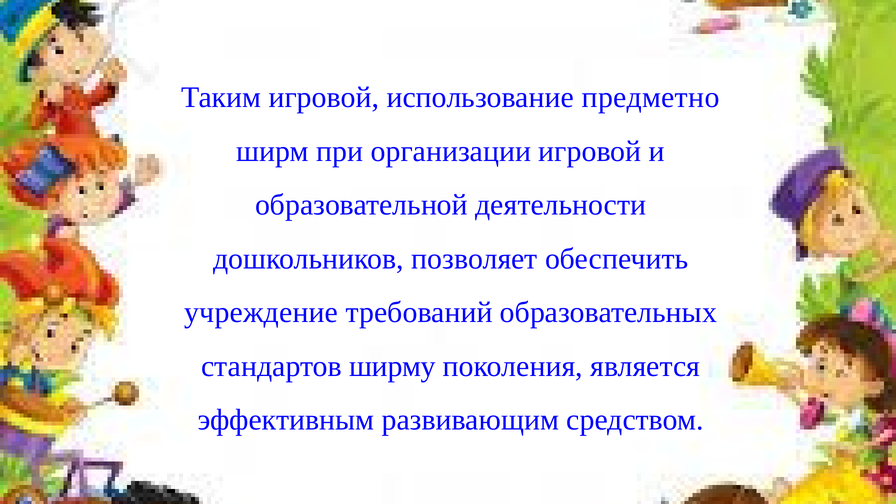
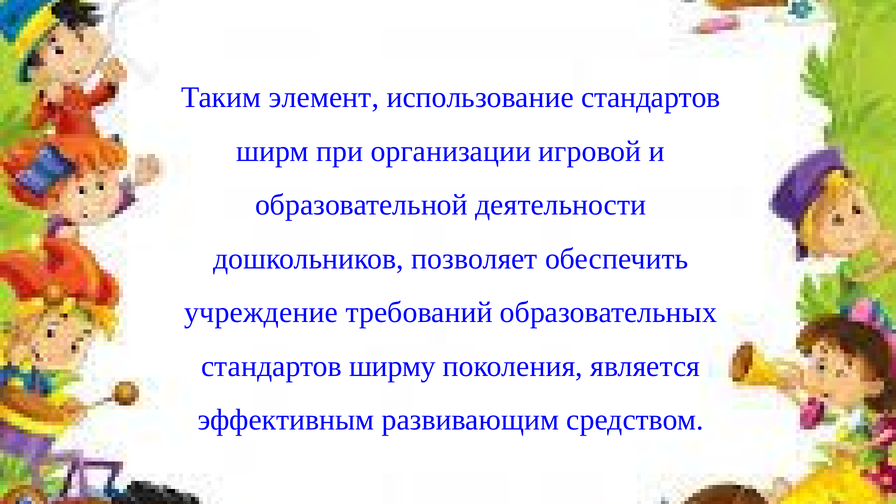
Таким игровой: игровой -> элемент (324, 97)
использование предметно: предметно -> стандартов (651, 97)
